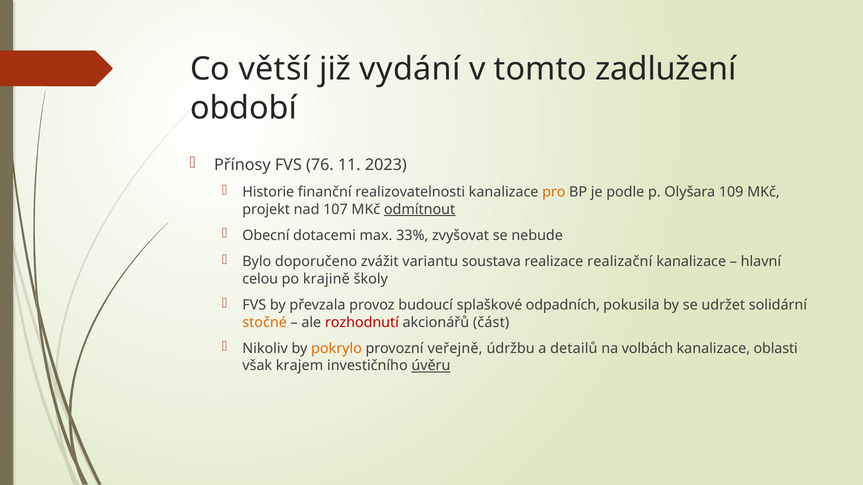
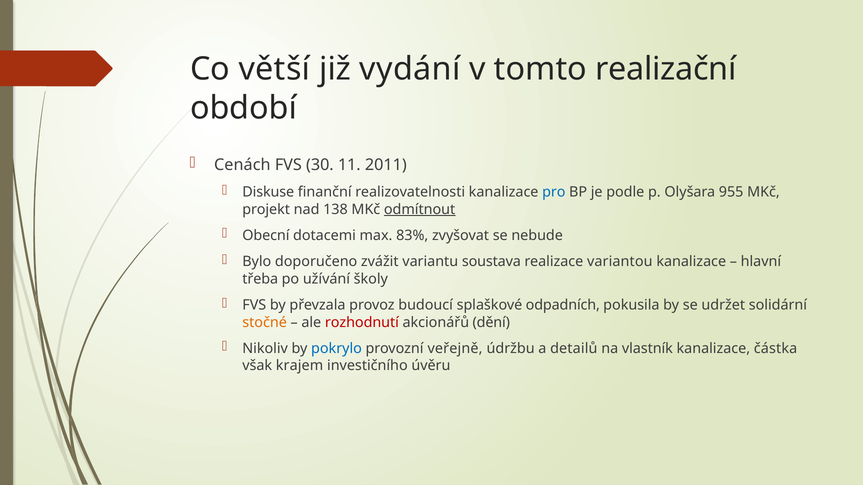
zadlužení: zadlužení -> realizační (666, 69)
Přínosy: Přínosy -> Cenách (242, 165)
76: 76 -> 30 (320, 165)
2023: 2023 -> 2011 (386, 165)
Historie: Historie -> Diskuse (268, 192)
pro colour: orange -> blue (554, 192)
109: 109 -> 955 (731, 192)
107: 107 -> 138 (335, 210)
33%: 33% -> 83% (412, 236)
realizační: realizační -> variantou (620, 262)
celou: celou -> třeba (260, 279)
krajině: krajině -> užívání (326, 279)
část: část -> dění (491, 323)
pokrylo colour: orange -> blue (337, 349)
volbách: volbách -> vlastník (647, 349)
oblasti: oblasti -> částka (776, 349)
úvěru underline: present -> none (431, 366)
